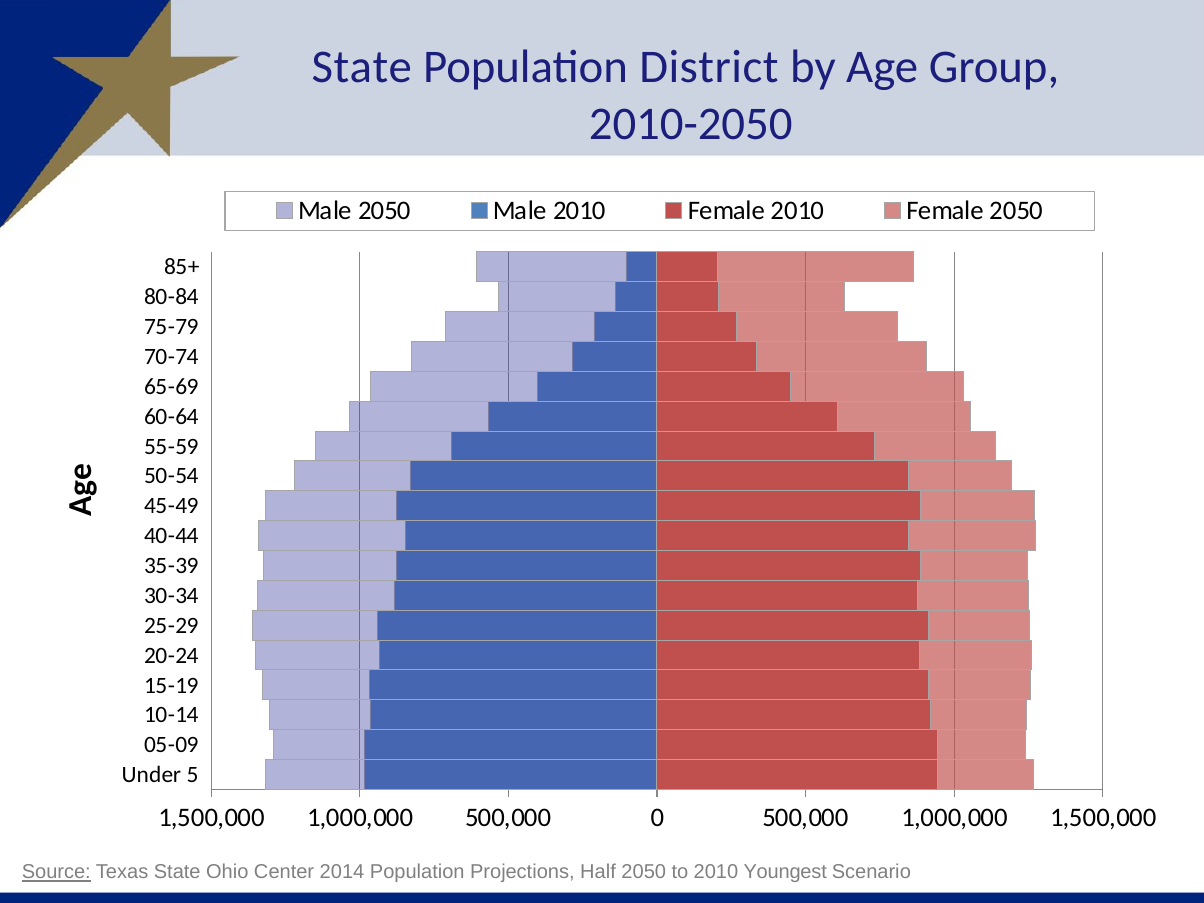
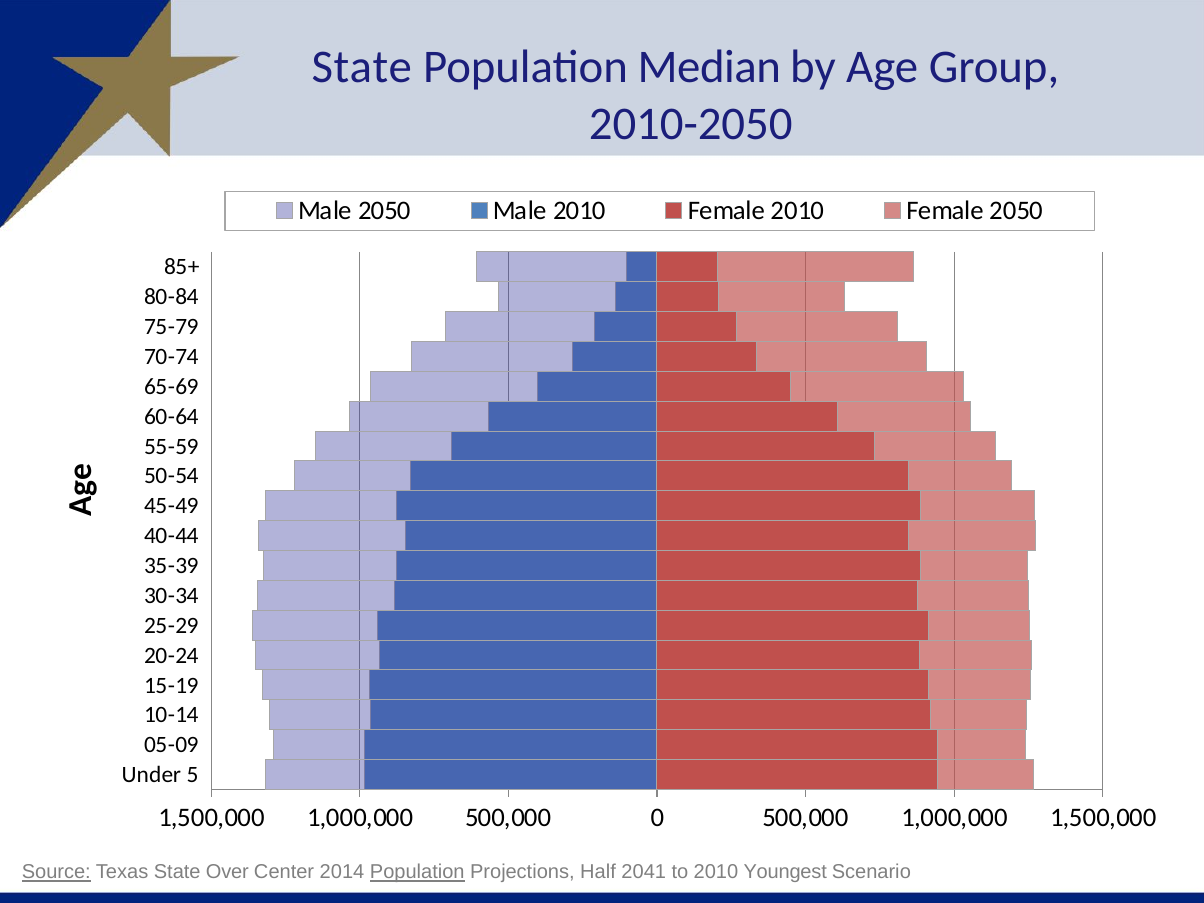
District: District -> Median (709, 67)
Ohio: Ohio -> Over (227, 872)
Population underline: none -> present (417, 872)
Half 2050: 2050 -> 2041 (644, 872)
